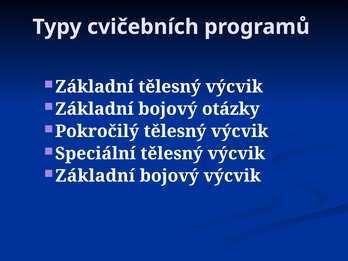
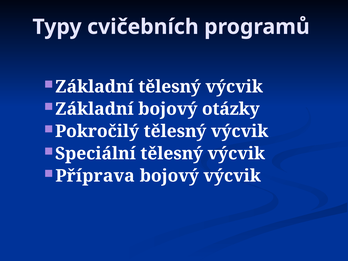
Základní: Základní -> Příprava (95, 176)
